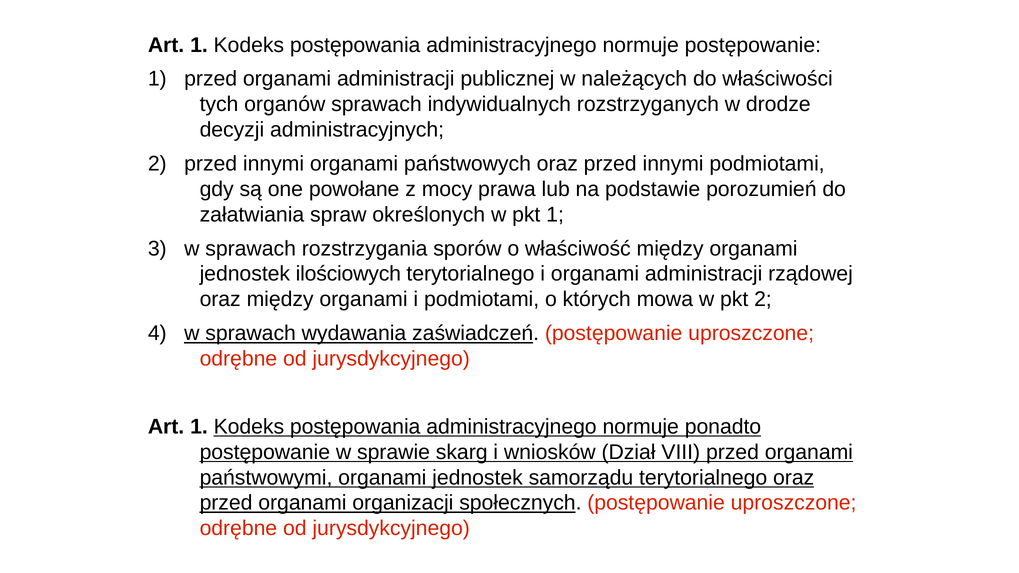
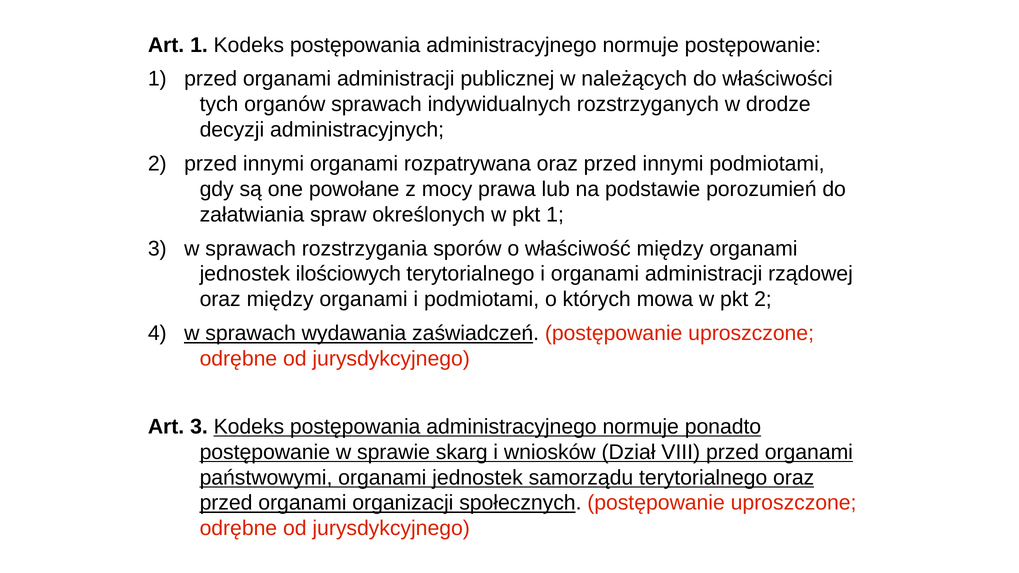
państwowych: państwowych -> rozpatrywana (467, 164)
1: 1 -> 3 (199, 427)
